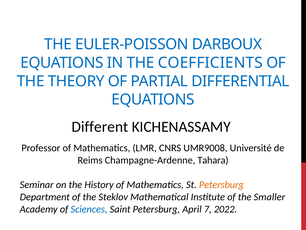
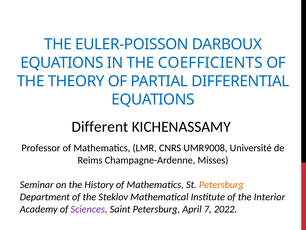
Tahara: Tahara -> Misses (213, 160)
Smaller: Smaller -> Interior (269, 197)
Sciences colour: blue -> purple (89, 209)
